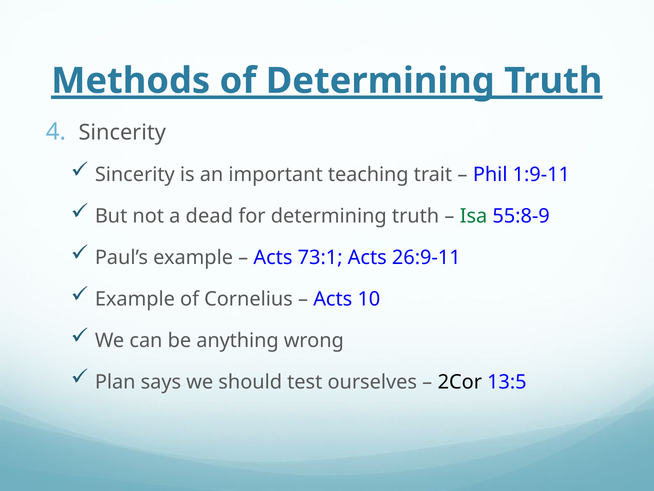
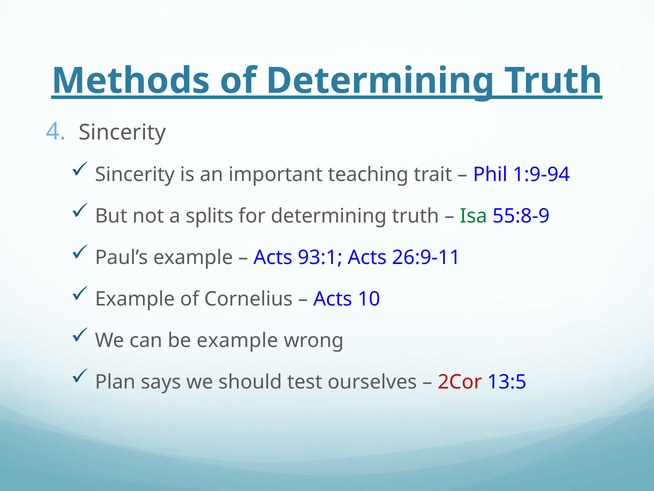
1:9-11: 1:9-11 -> 1:9-94 (541, 175)
dead: dead -> splits (210, 216)
73:1: 73:1 -> 93:1 (320, 258)
be anything: anything -> example (237, 340)
2Cor colour: black -> red (460, 382)
